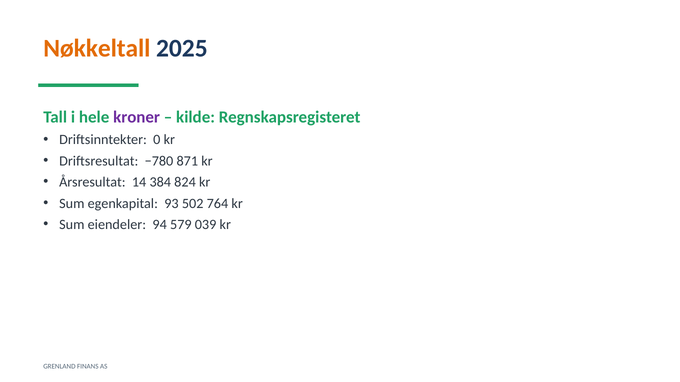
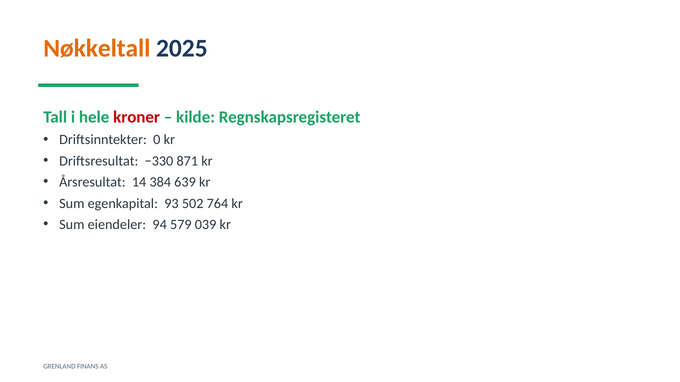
kroner colour: purple -> red (137, 117)
−780: −780 -> −330 (159, 161)
824: 824 -> 639 (185, 182)
